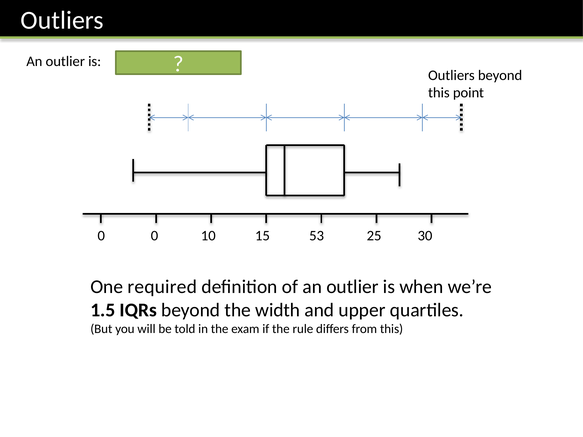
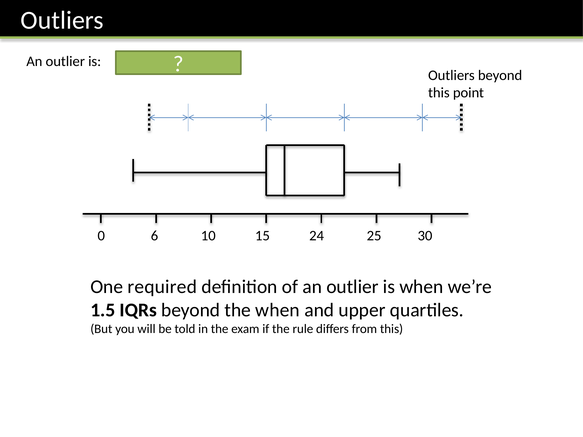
0 0: 0 -> 6 (154, 236)
53: 53 -> 24 (317, 236)
the width: width -> when (278, 310)
